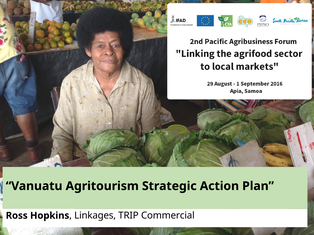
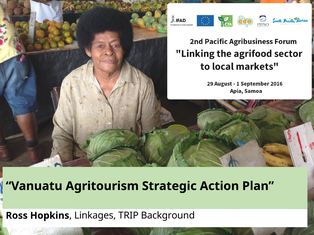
Commercial: Commercial -> Background (168, 216)
